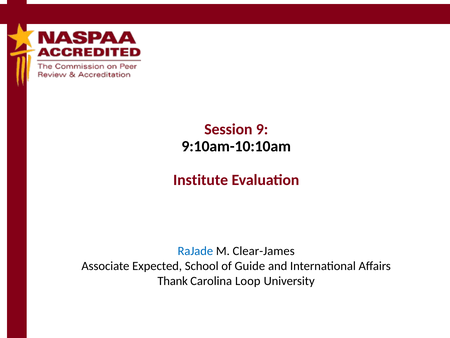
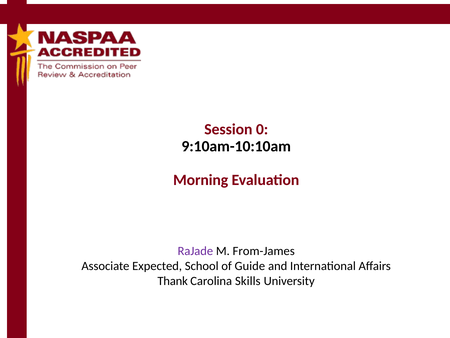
9: 9 -> 0 (262, 129)
Institute: Institute -> Morning (201, 180)
RaJade colour: blue -> purple (195, 251)
Clear-James: Clear-James -> From-James (264, 251)
Loop: Loop -> Skills (248, 281)
